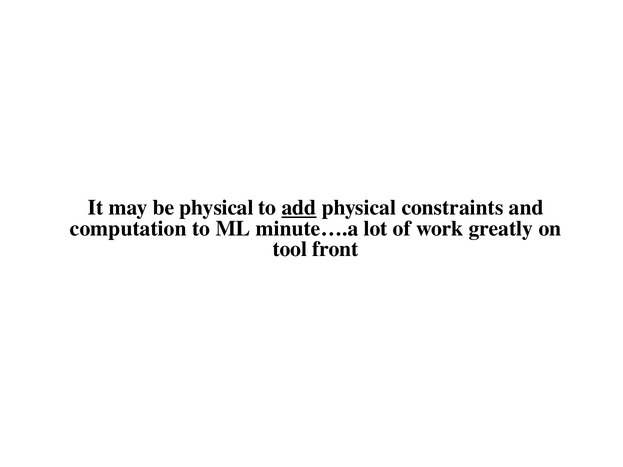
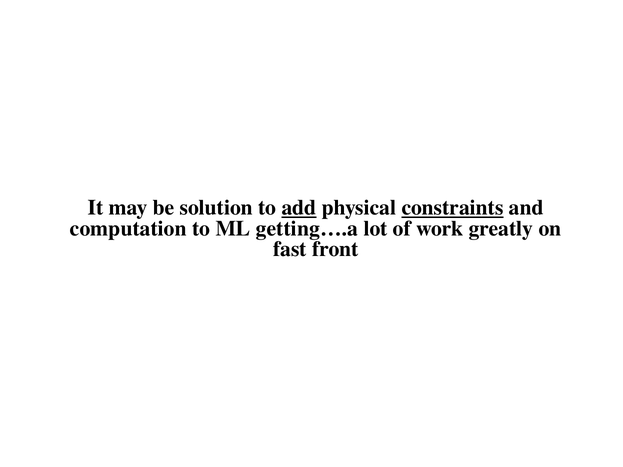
be physical: physical -> solution (216, 208)
constraints underline: none -> present (452, 208)
minute….a: minute….a -> getting….a (307, 229)
tool: tool -> fast (290, 249)
